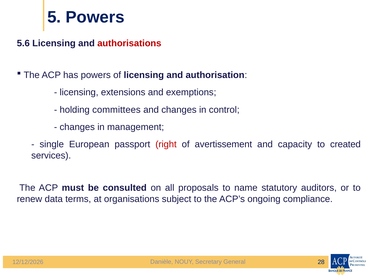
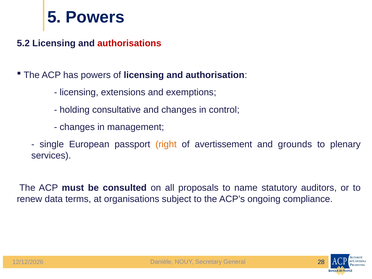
5.6: 5.6 -> 5.2 (23, 43)
committees: committees -> consultative (117, 110)
right colour: red -> orange (166, 144)
capacity: capacity -> grounds (295, 144)
created: created -> plenary (345, 144)
